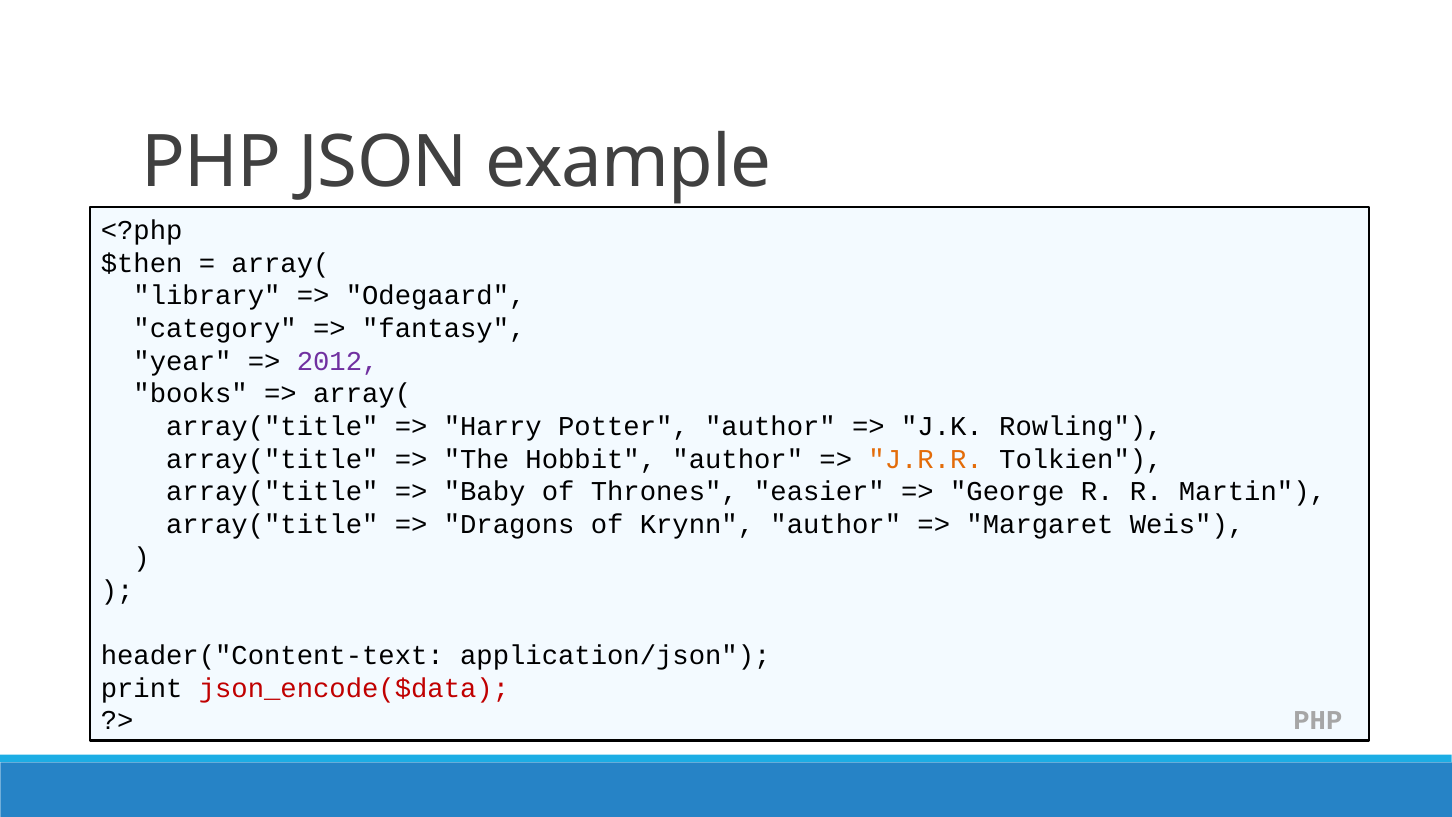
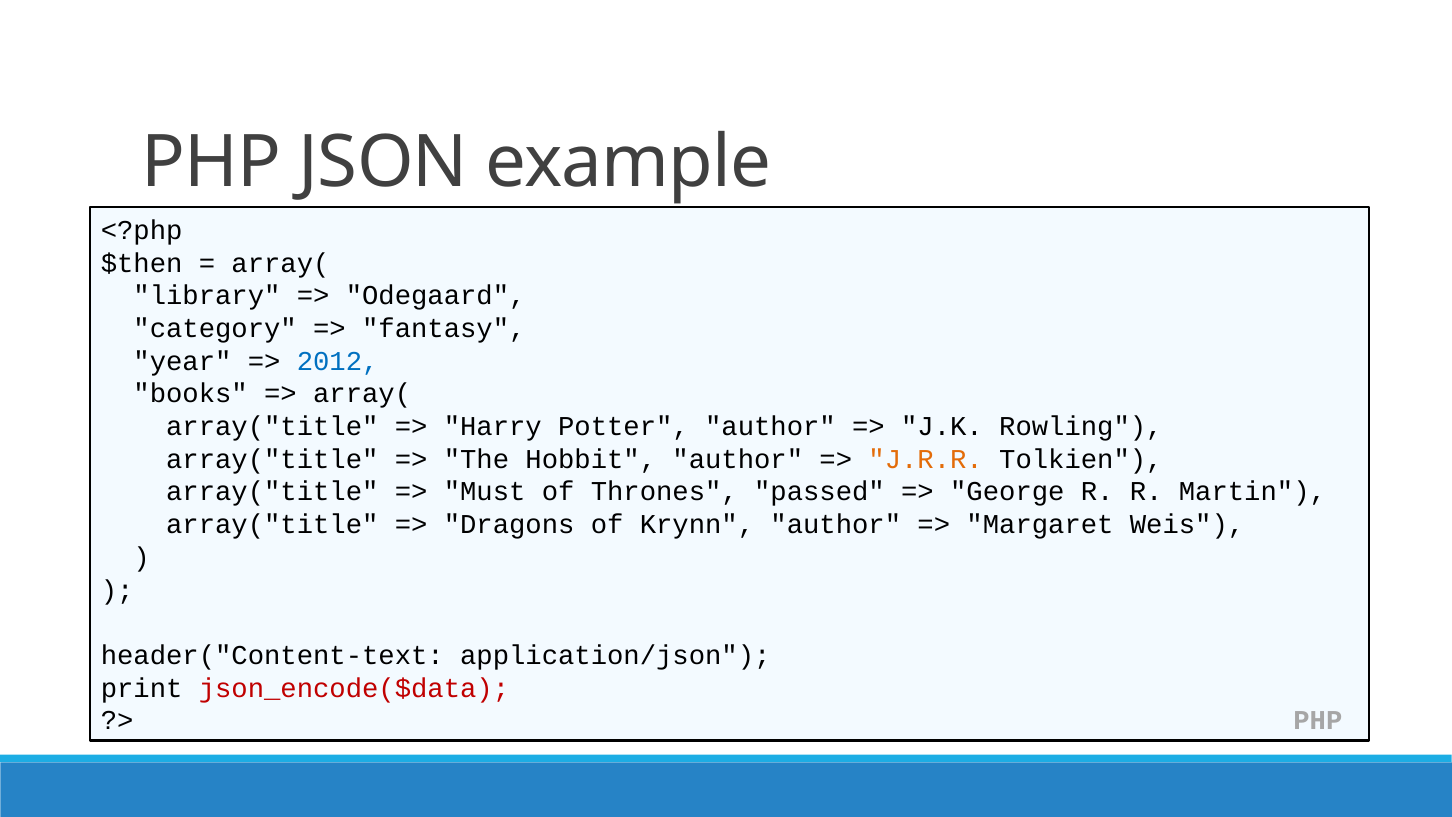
2012 colour: purple -> blue (338, 361)
Baby: Baby -> Must (485, 492)
easier: easier -> passed (819, 492)
